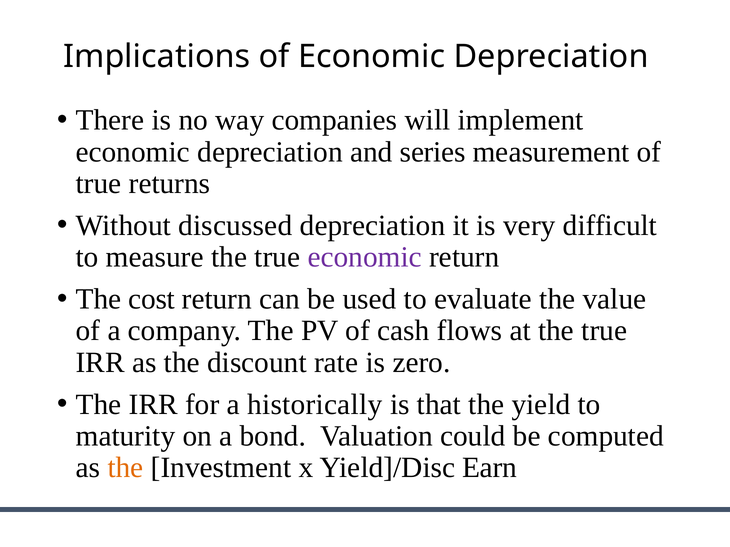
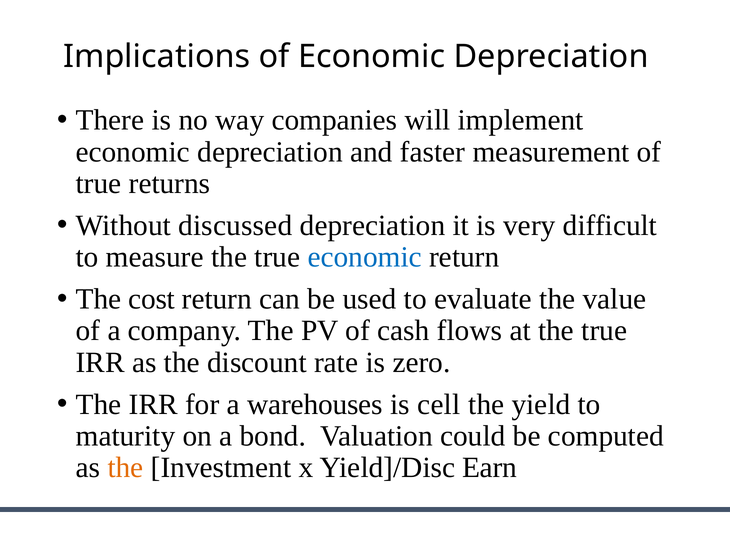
series: series -> faster (433, 152)
economic colour: purple -> blue (365, 257)
historically: historically -> warehouses (315, 405)
that: that -> cell (439, 405)
